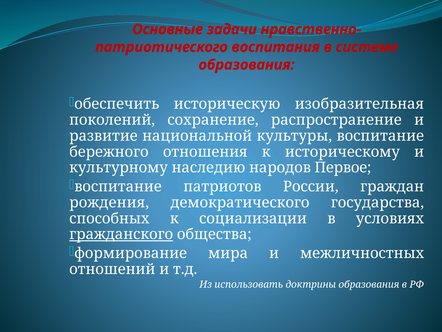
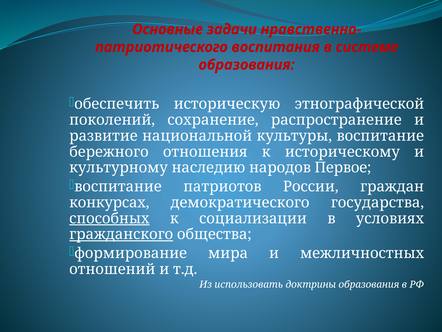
изобразительная: изобразительная -> этнографической (359, 104)
рождения: рождения -> конкурсах (109, 202)
способных underline: none -> present (109, 218)
